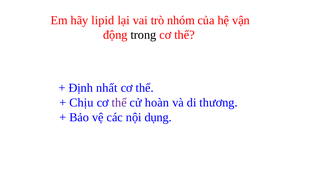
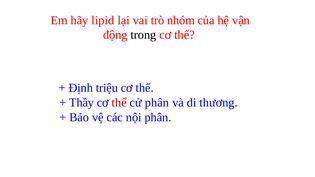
nhất: nhất -> triệu (107, 88)
Chịu: Chịu -> Thầy (82, 103)
thể colour: purple -> red (119, 103)
cử hoàn: hoàn -> phân (157, 103)
nội dụng: dụng -> phân (158, 117)
